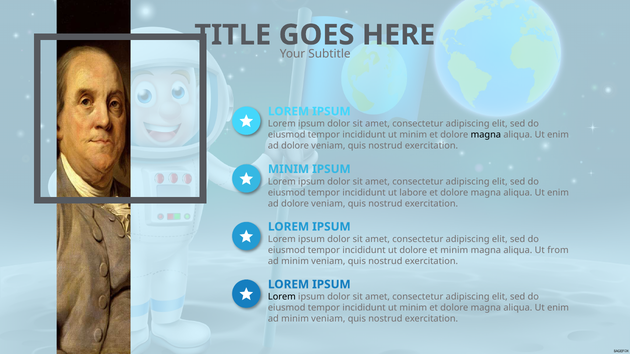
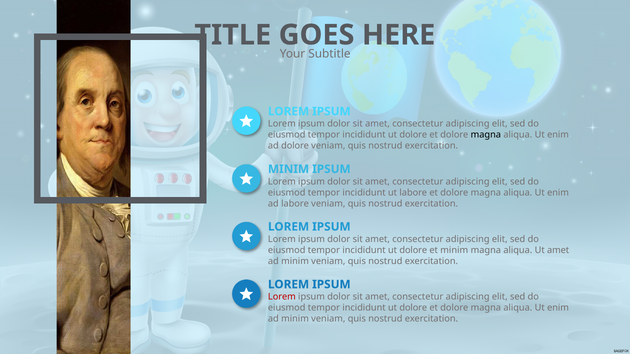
minim: minim -> dolore (413, 135)
dolore: dolore -> labore (295, 204)
Ut from: from -> amet (558, 250)
Lorem colour: black -> red (282, 297)
minim: minim -> dolore (413, 308)
